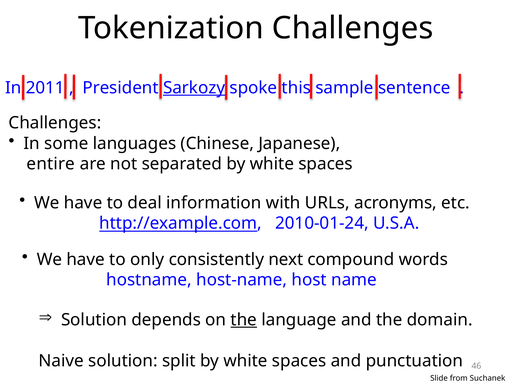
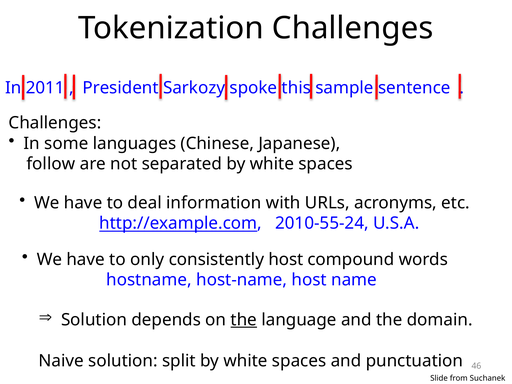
Sarkozy underline: present -> none (194, 88)
entire: entire -> follow (51, 164)
2010-01-24: 2010-01-24 -> 2010-55-24 (322, 223)
consistently next: next -> host (286, 260)
